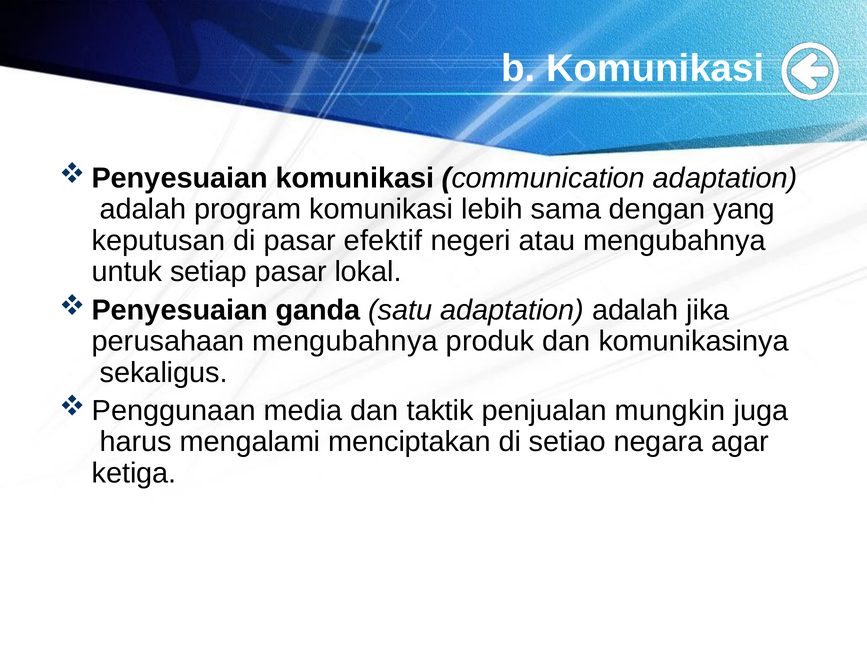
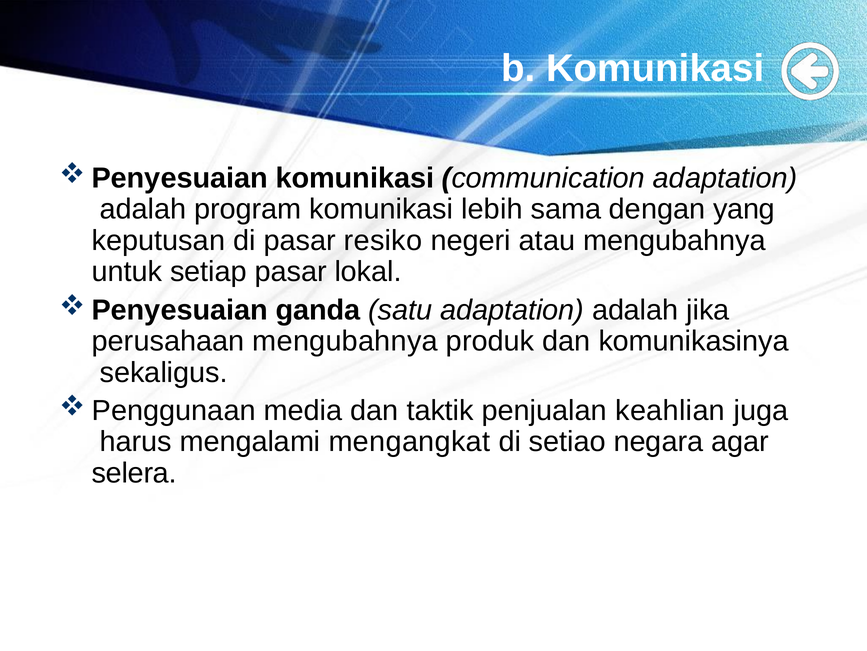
efektif: efektif -> resiko (383, 240)
mungkin: mungkin -> keahlian (670, 410)
menciptakan: menciptakan -> mengangkat (409, 441)
ketiga: ketiga -> selera (134, 472)
